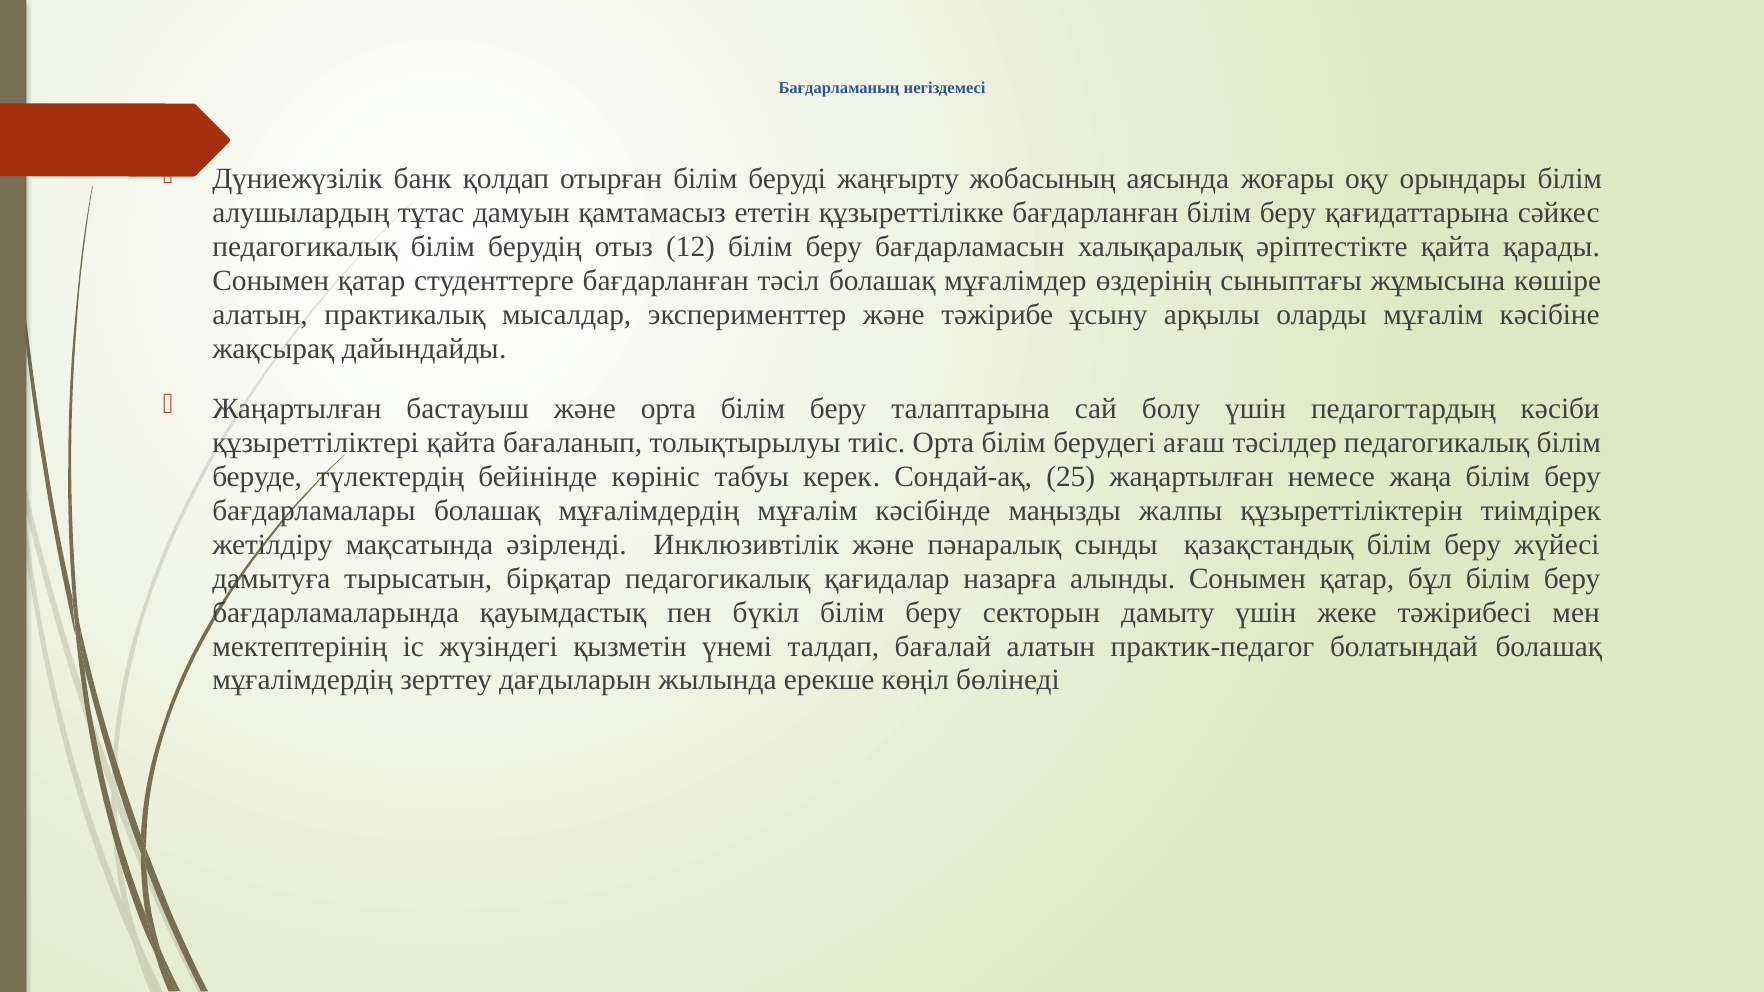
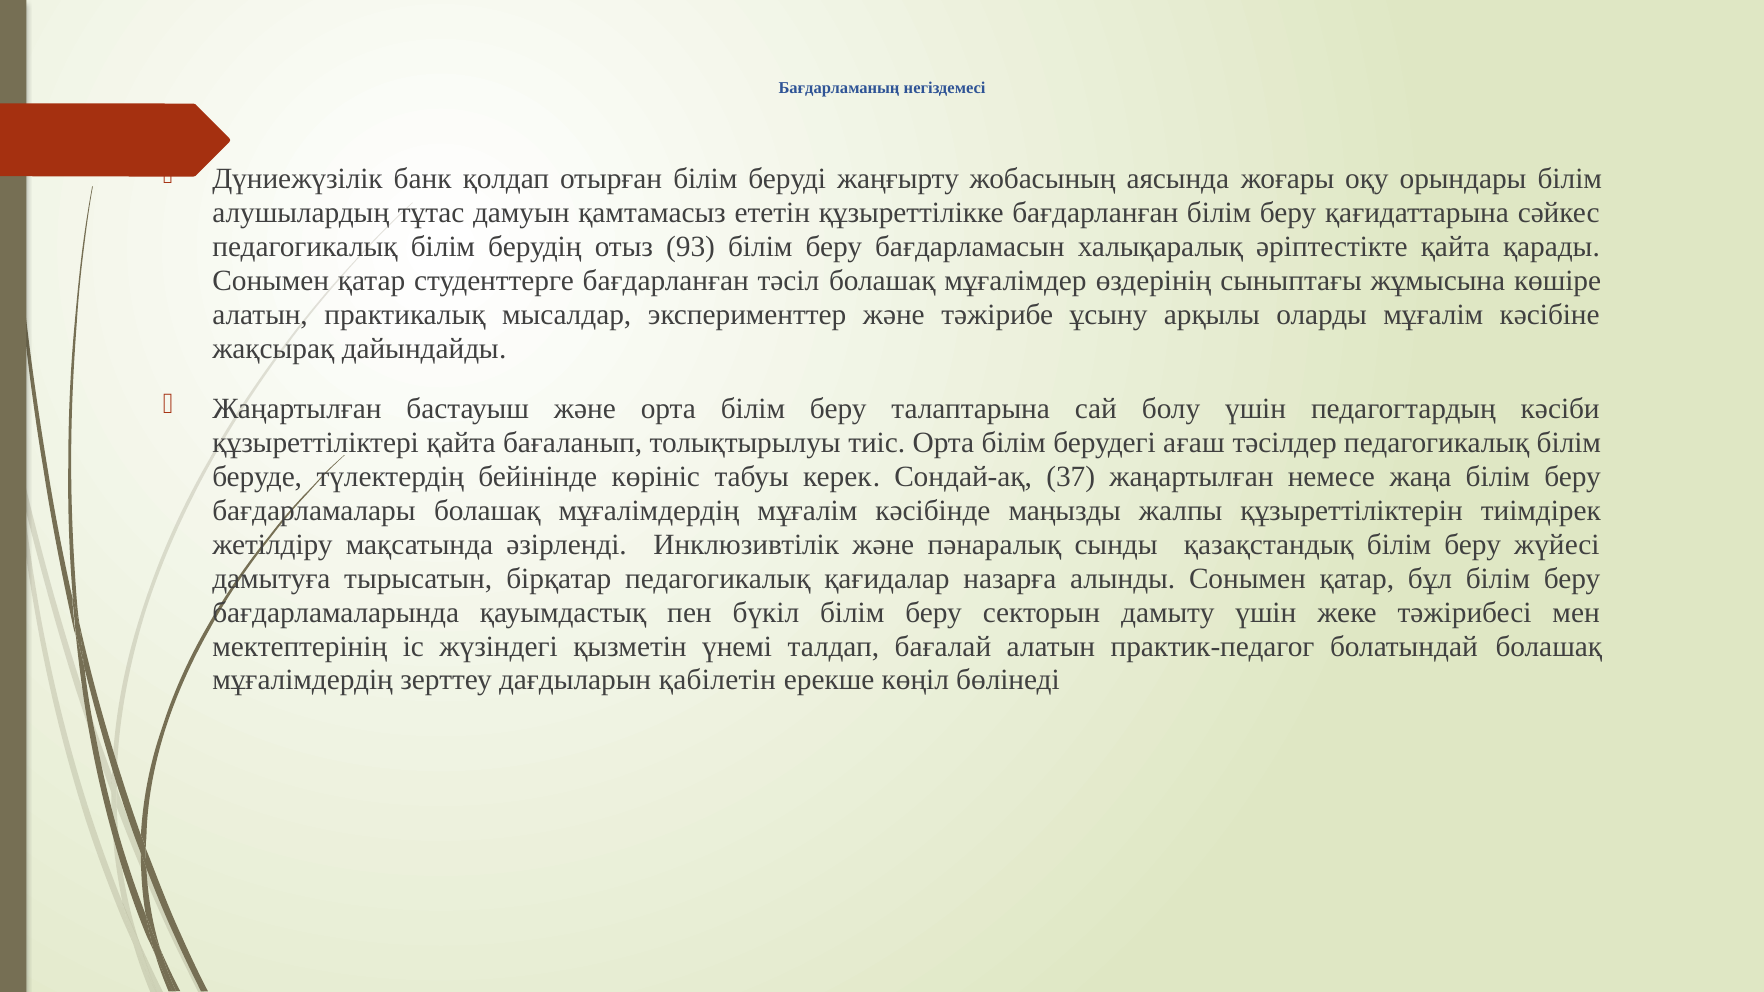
12: 12 -> 93 (691, 247)
25: 25 -> 37 (1071, 477)
жылында: жылында -> қабілетін (717, 680)
